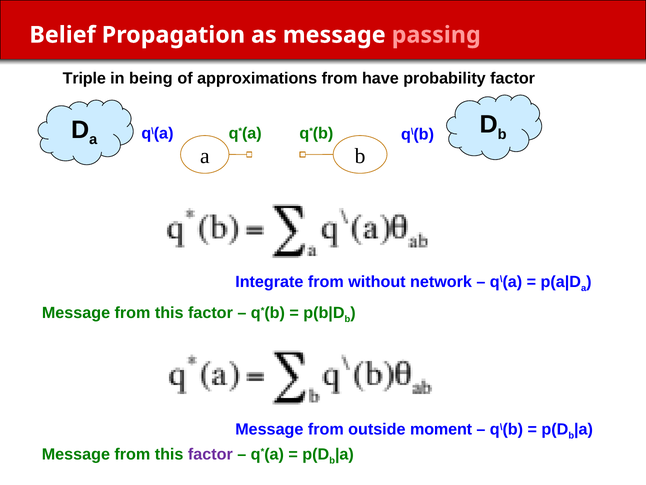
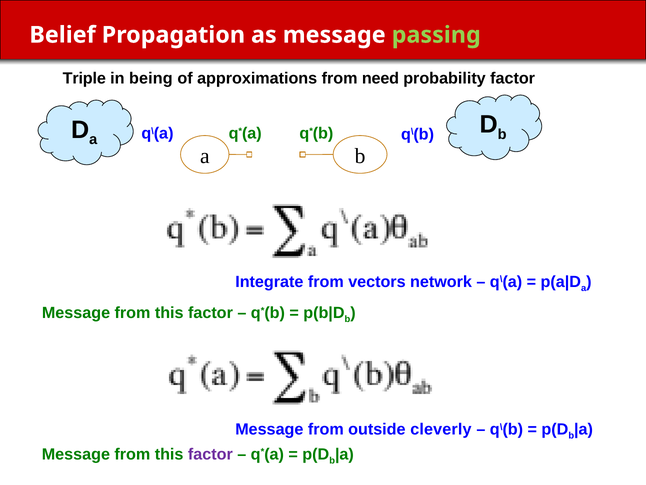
passing colour: pink -> light green (436, 35)
have: have -> need (380, 78)
without: without -> vectors (377, 282)
moment: moment -> cleverly (441, 429)
